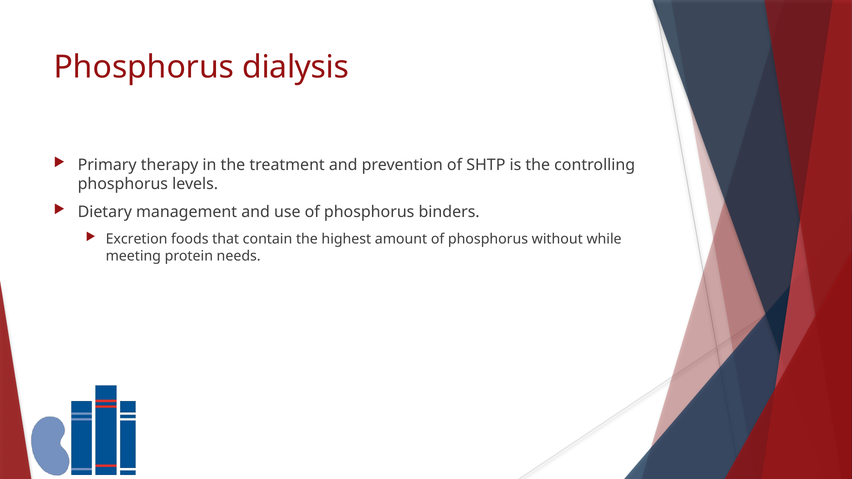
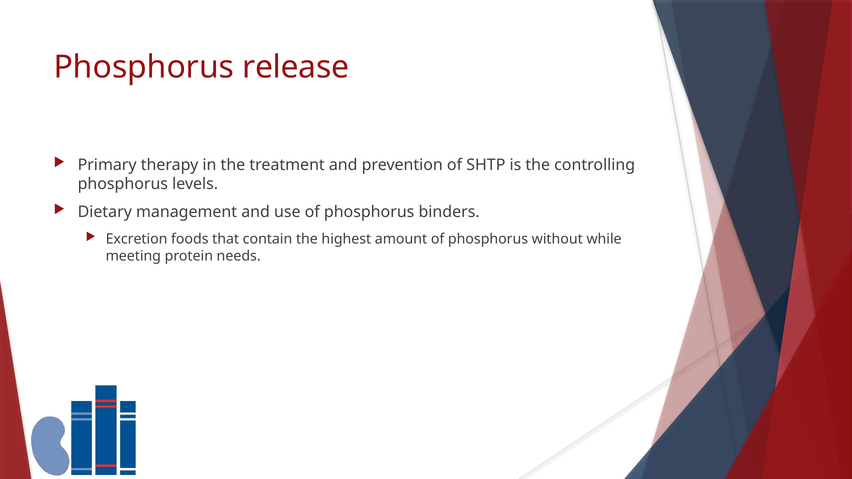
dialysis: dialysis -> release (296, 67)
